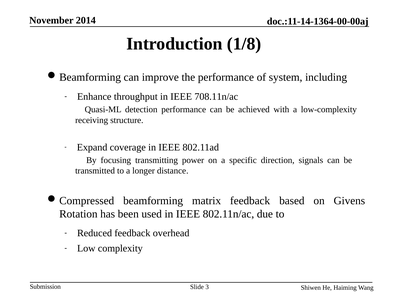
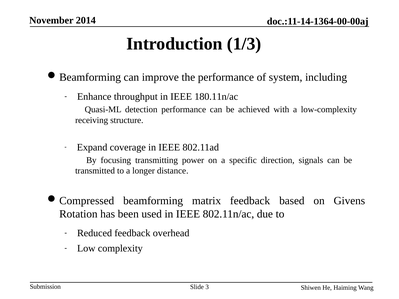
1/8: 1/8 -> 1/3 (244, 44)
708.11n/ac: 708.11n/ac -> 180.11n/ac (216, 97)
